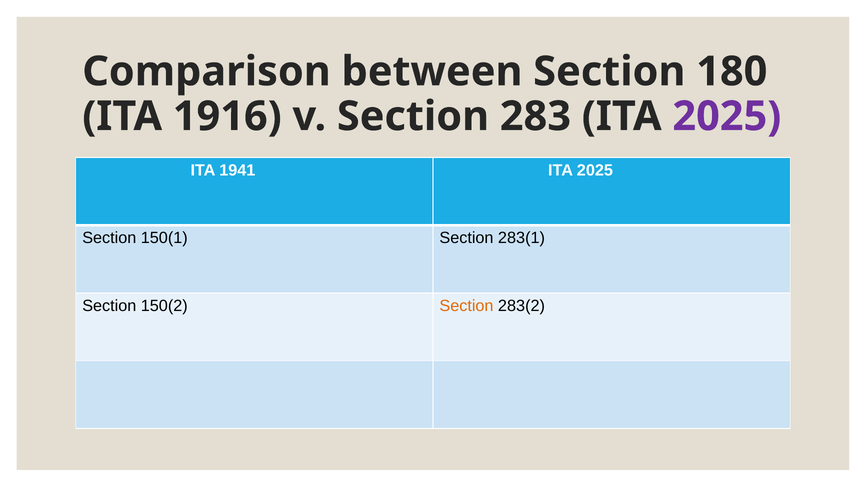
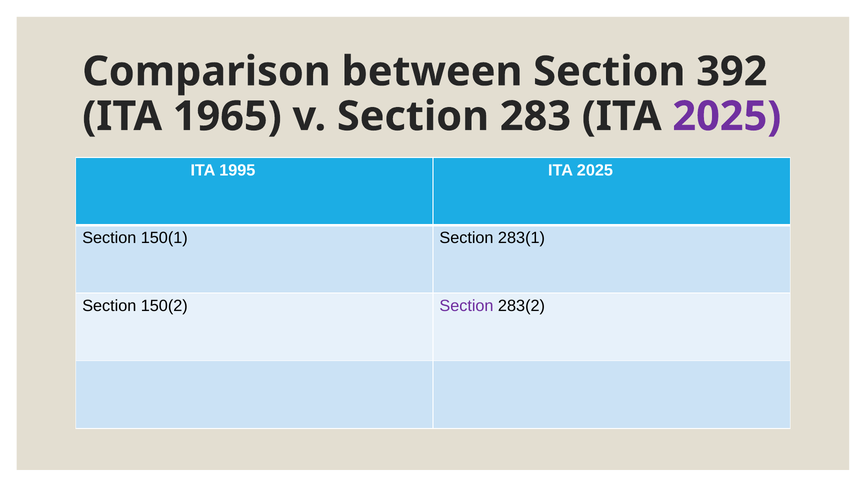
180: 180 -> 392 (732, 72)
1916: 1916 -> 1965 (227, 116)
1941: 1941 -> 1995 (237, 170)
Section colour: orange -> purple (467, 306)
